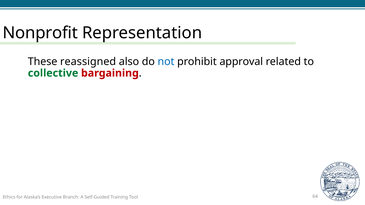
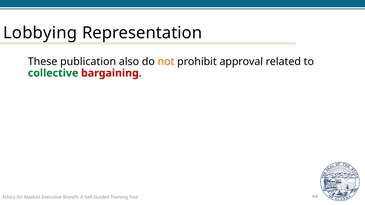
Nonprofit: Nonprofit -> Lobbying (40, 33)
reassigned: reassigned -> publication (88, 62)
not colour: blue -> orange (166, 62)
